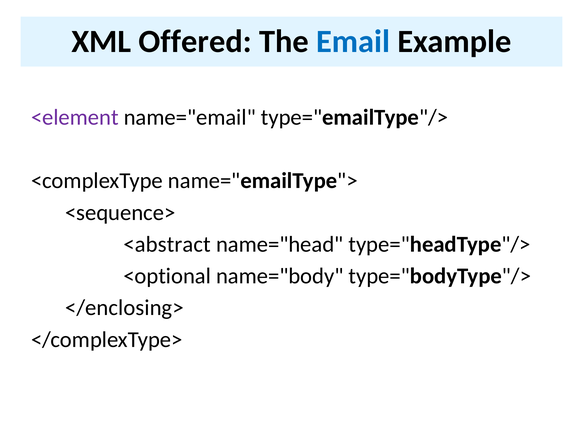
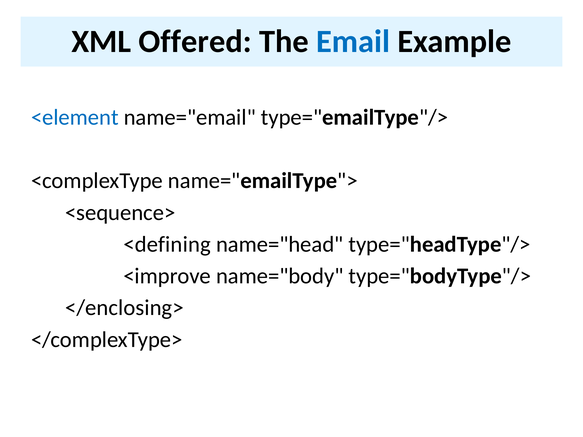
<element colour: purple -> blue (75, 117)
<abstract: <abstract -> <defining (167, 244)
<optional: <optional -> <improve (167, 276)
